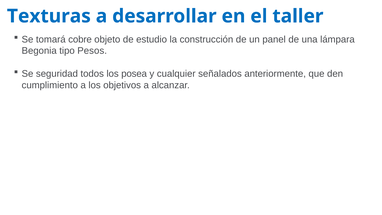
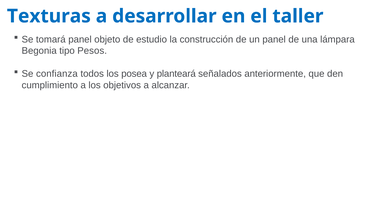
tomará cobre: cobre -> panel (80, 39)
seguridad: seguridad -> confianza (57, 74)
cualquier: cualquier -> planteará (176, 74)
